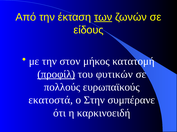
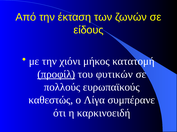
των underline: present -> none (103, 17)
στον: στον -> χιόνι (70, 62)
εκατοστά: εκατοστά -> καθεστώς (51, 101)
Στην: Στην -> Λίγα (94, 101)
